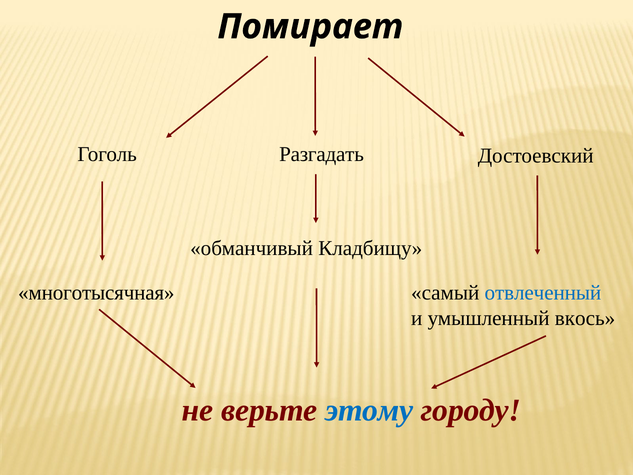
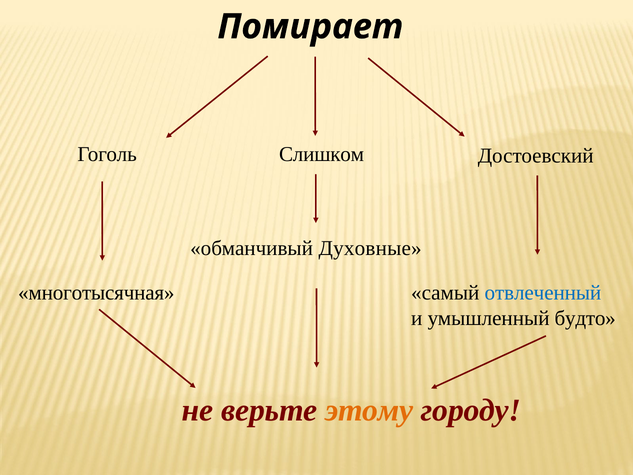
Разгадать: Разгадать -> Слишком (322, 154)
Кладбищу: Кладбищу -> Духовные (370, 248)
вкось: вкось -> будто (585, 318)
этому colour: blue -> orange (369, 410)
